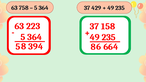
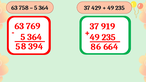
223: 223 -> 769 (33, 26)
158: 158 -> 919 (108, 26)
